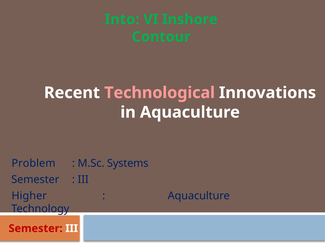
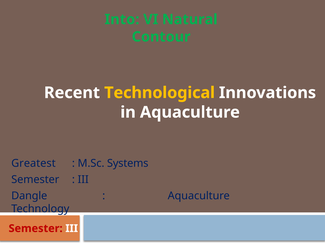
Inshore: Inshore -> Natural (190, 19)
Technological colour: pink -> yellow (160, 93)
Problem: Problem -> Greatest (34, 163)
Higher: Higher -> Dangle (29, 196)
